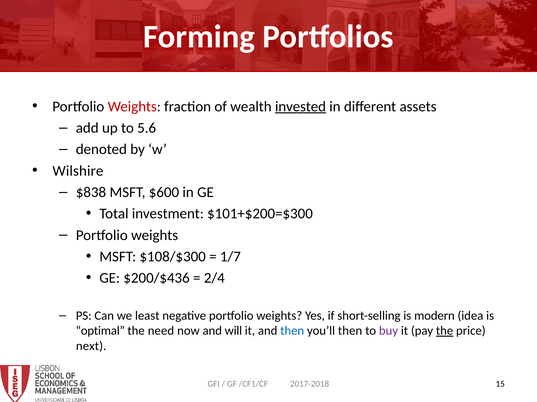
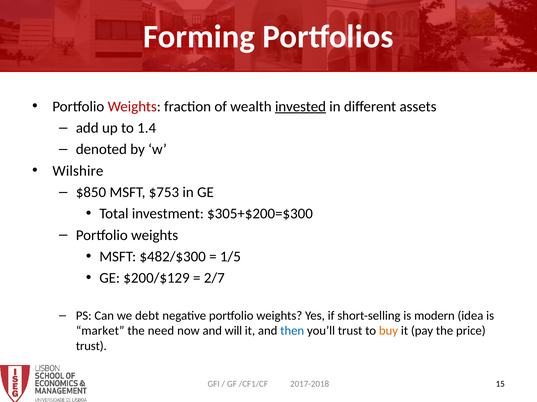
5.6: 5.6 -> 1.4 (147, 128)
$838: $838 -> $850 (91, 193)
$600: $600 -> $753 (164, 193)
$101+$200=$300: $101+$200=$300 -> $305+$200=$300 (260, 214)
$108/$300: $108/$300 -> $482/$300 (173, 257)
1/7: 1/7 -> 1/5 (230, 257)
$200/$436: $200/$436 -> $200/$129 (157, 279)
2/4: 2/4 -> 2/7 (214, 279)
least: least -> debt (147, 316)
optimal: optimal -> market (100, 331)
you’ll then: then -> trust (350, 331)
buy colour: purple -> orange (389, 331)
the underline: present -> none (445, 331)
next: next -> trust (91, 347)
